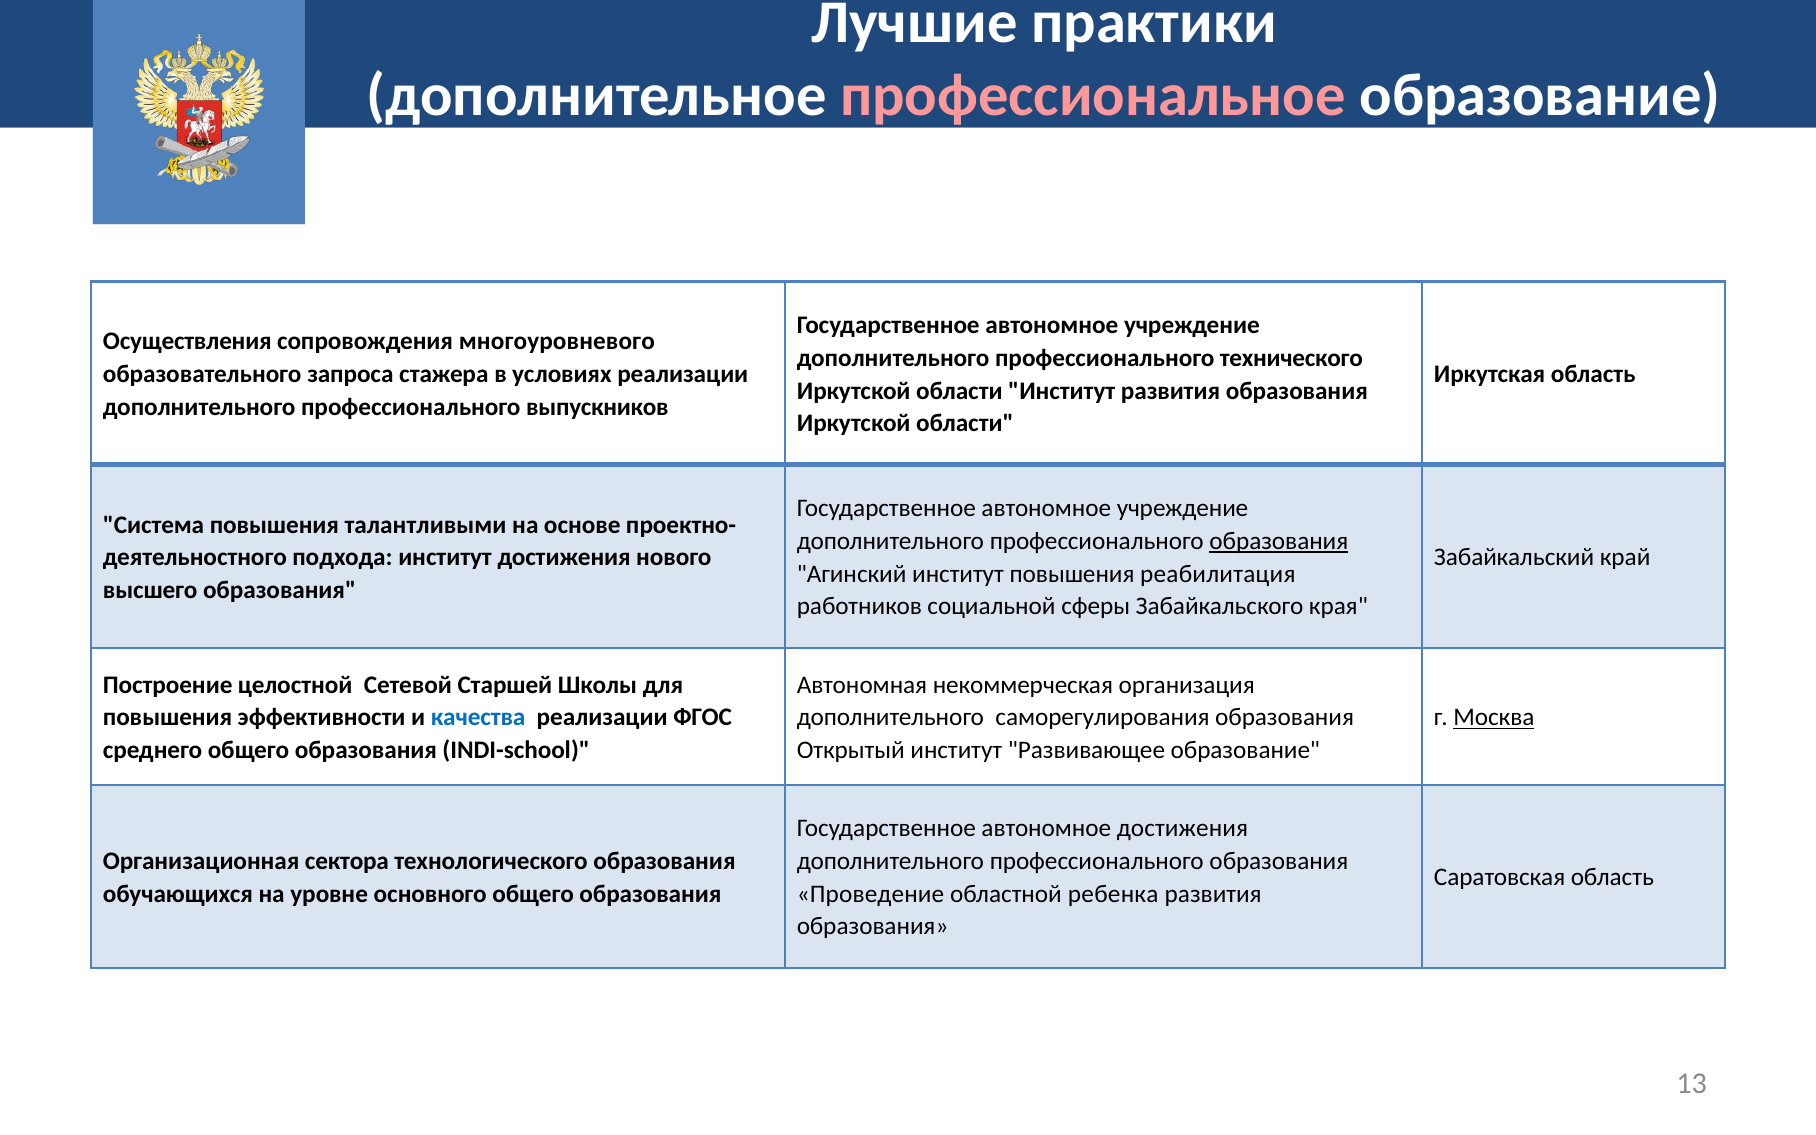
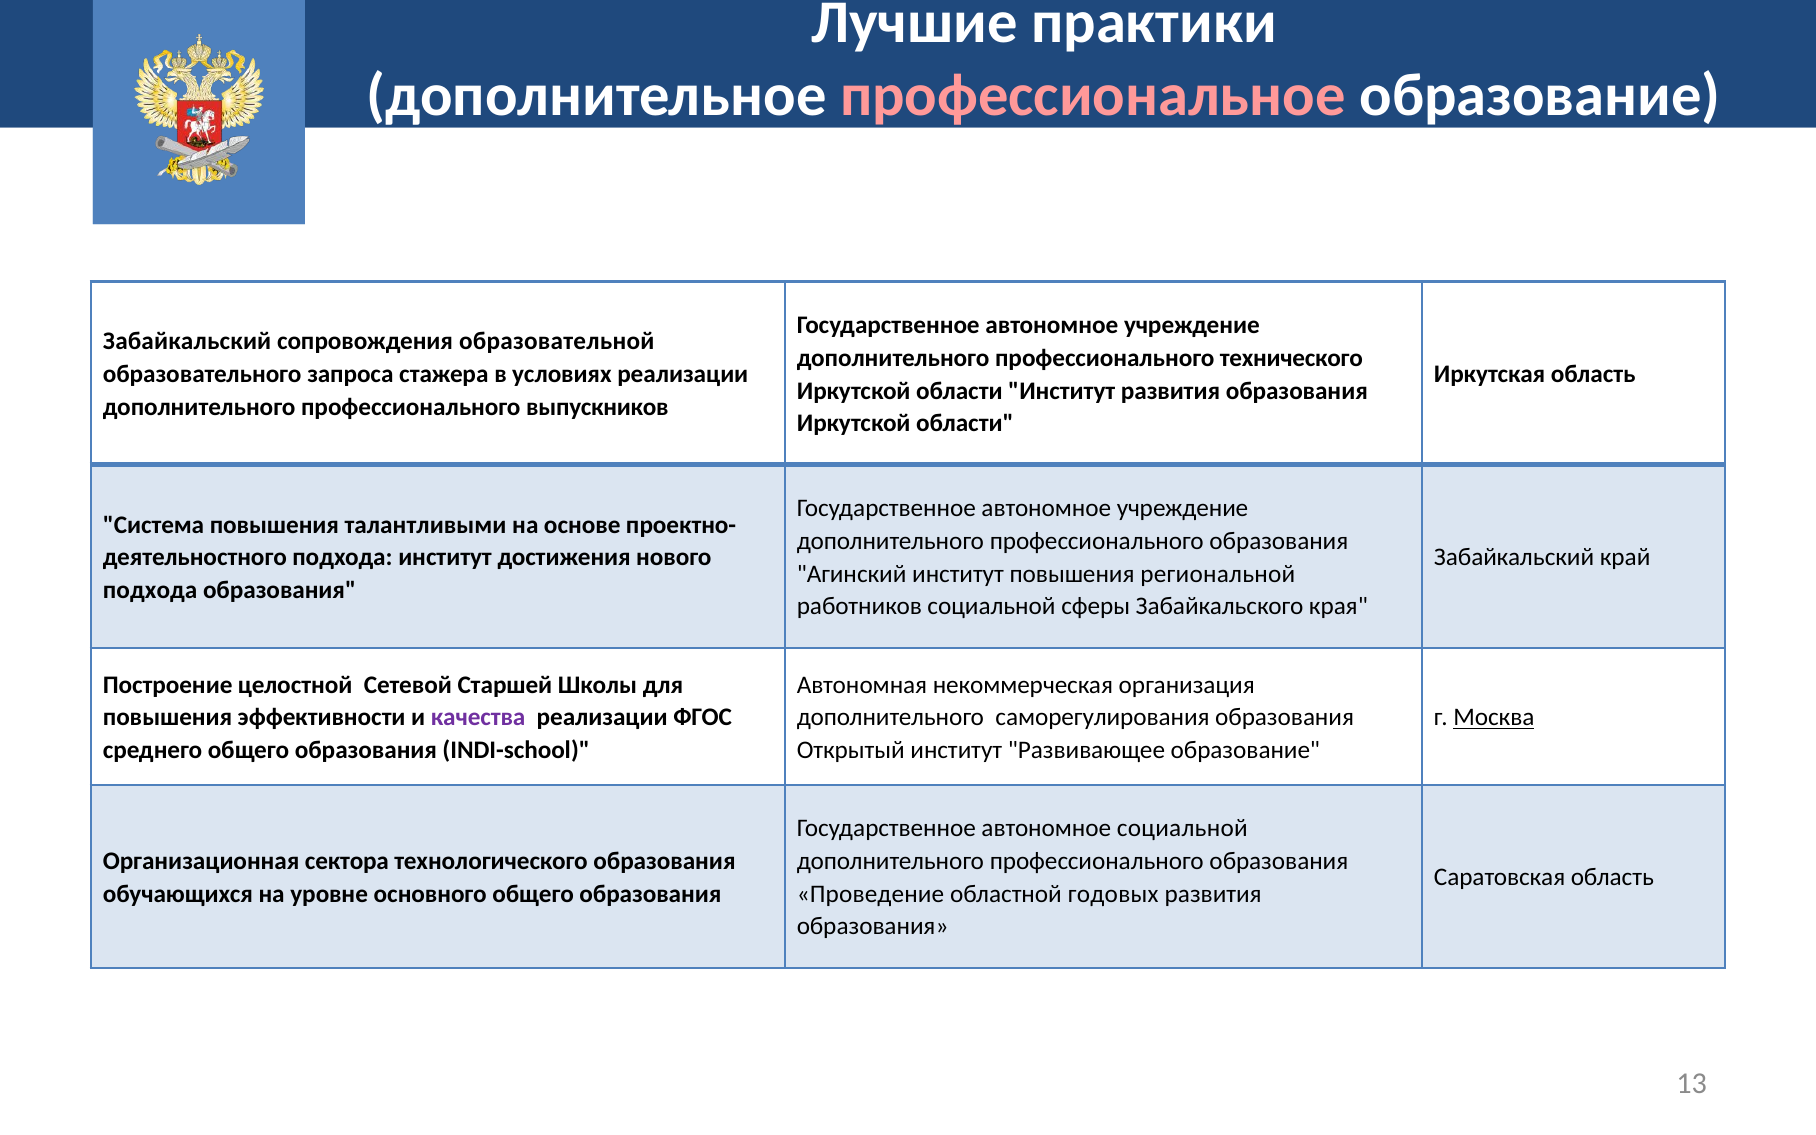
Осуществления: Осуществления -> Забайкальский (187, 342)
многоуровневого: многоуровневого -> образовательной (557, 342)
образования underline: present -> none (1279, 541)
реабилитация: реабилитация -> региональной (1218, 574)
высшего: высшего -> подхода (150, 590)
качества colour: blue -> purple (478, 717)
автономное достижения: достижения -> социальной (1182, 829)
ребенка: ребенка -> годовых (1113, 894)
